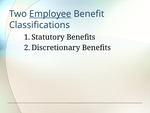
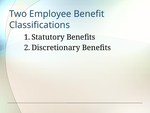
Employee underline: present -> none (50, 14)
